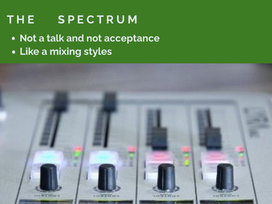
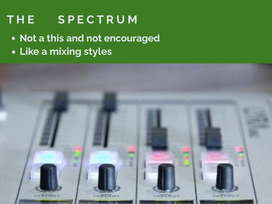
talk: talk -> this (55, 38)
acceptance: acceptance -> encouraged (132, 38)
